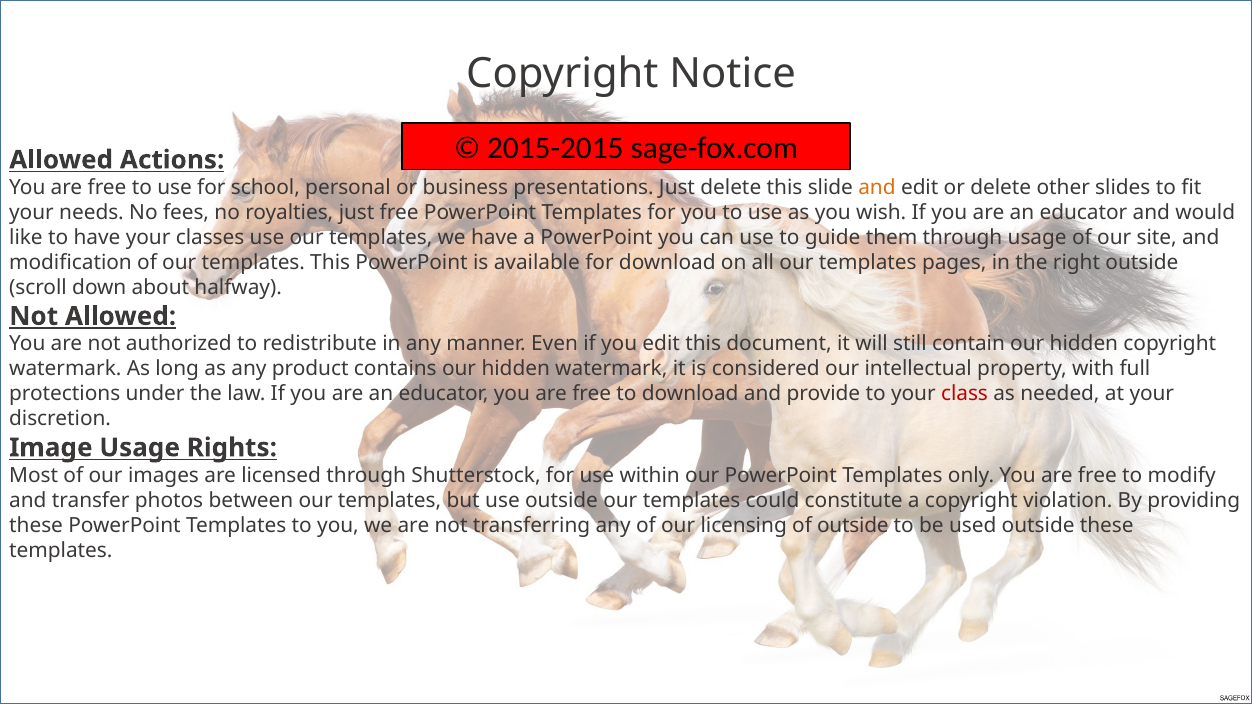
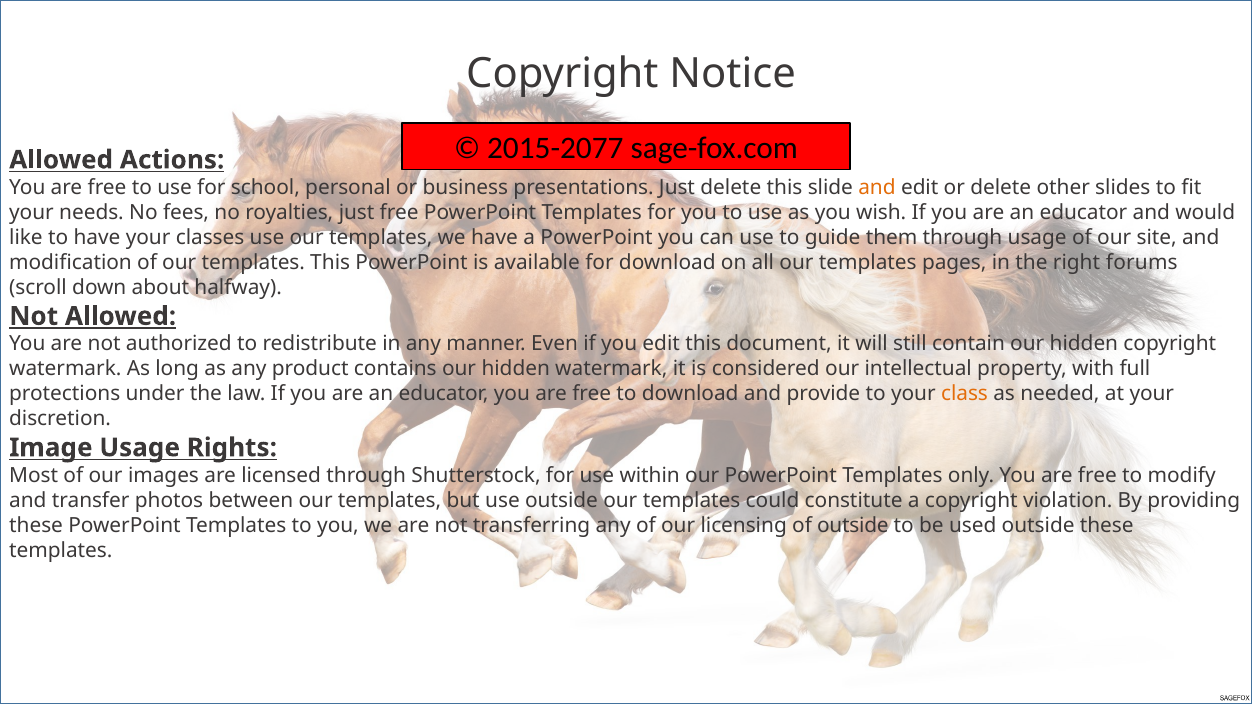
2015-2015: 2015-2015 -> 2015-2077 (555, 149)
right outside: outside -> forums (1142, 263)
class colour: red -> orange (965, 394)
